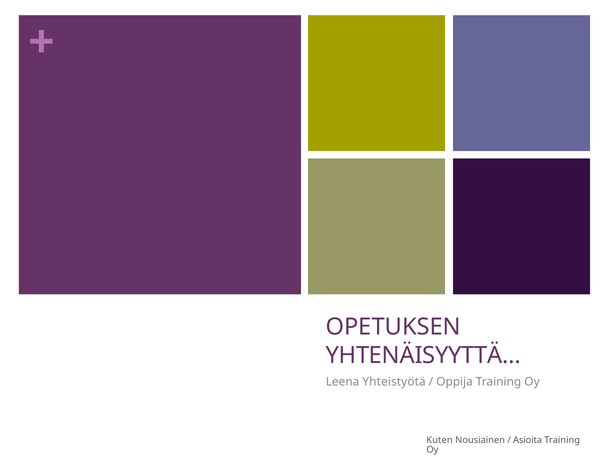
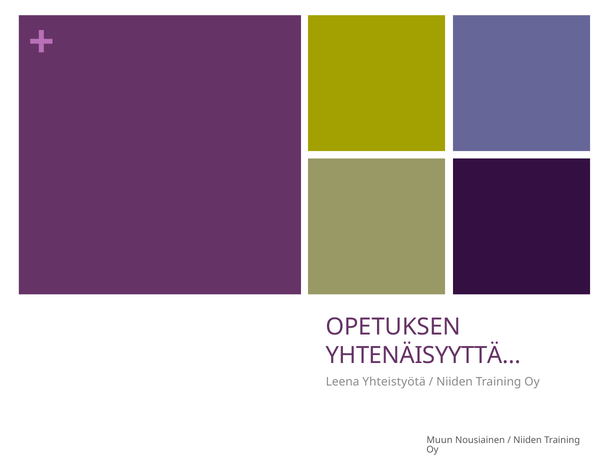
Oppija: Oppija -> Niiden (455, 381)
Kuten: Kuten -> Muun (440, 440)
Asioita: Asioita -> Niiden (528, 440)
